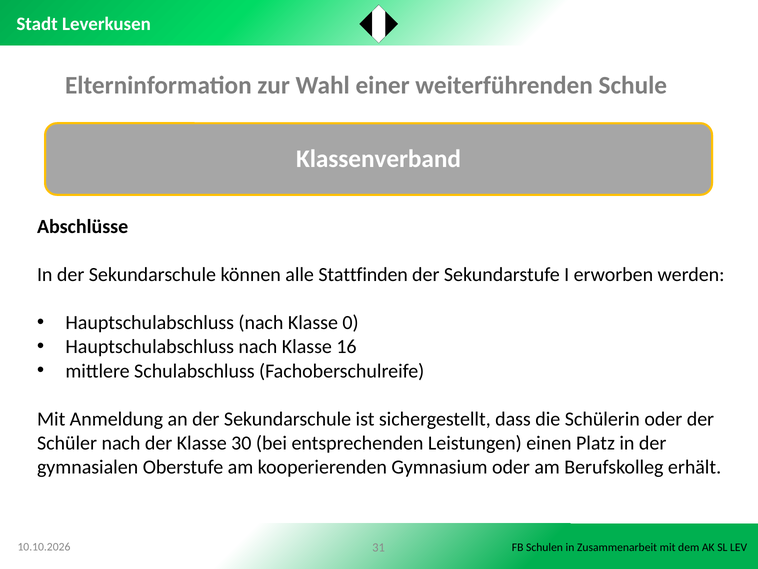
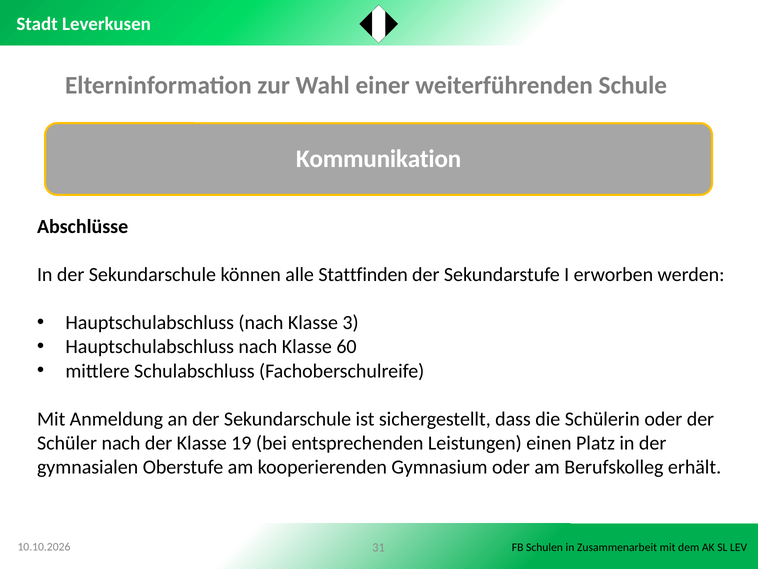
Klassenverband: Klassenverband -> Kommunikation (379, 159)
0: 0 -> 3 (351, 323)
16: 16 -> 60 (346, 347)
30: 30 -> 19 (241, 443)
